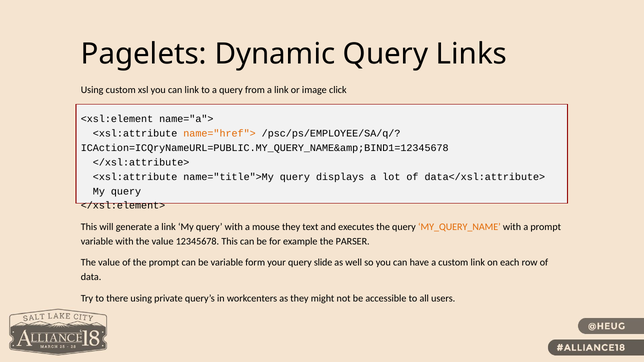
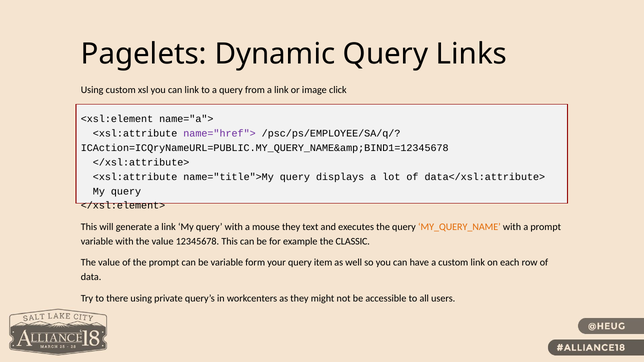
name="href"> colour: orange -> purple (220, 133)
PARSER: PARSER -> CLASSIC (353, 242)
slide: slide -> item (323, 263)
